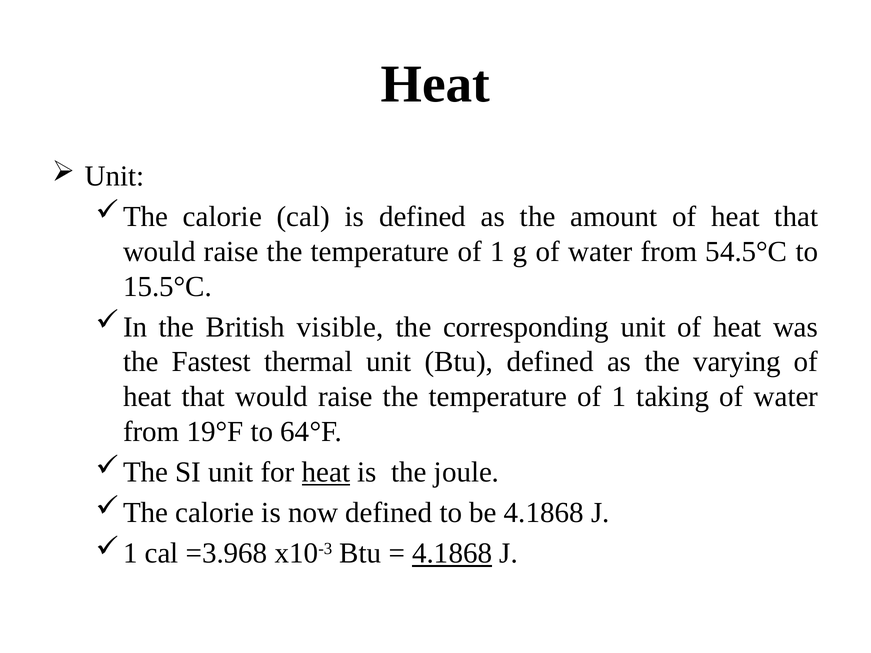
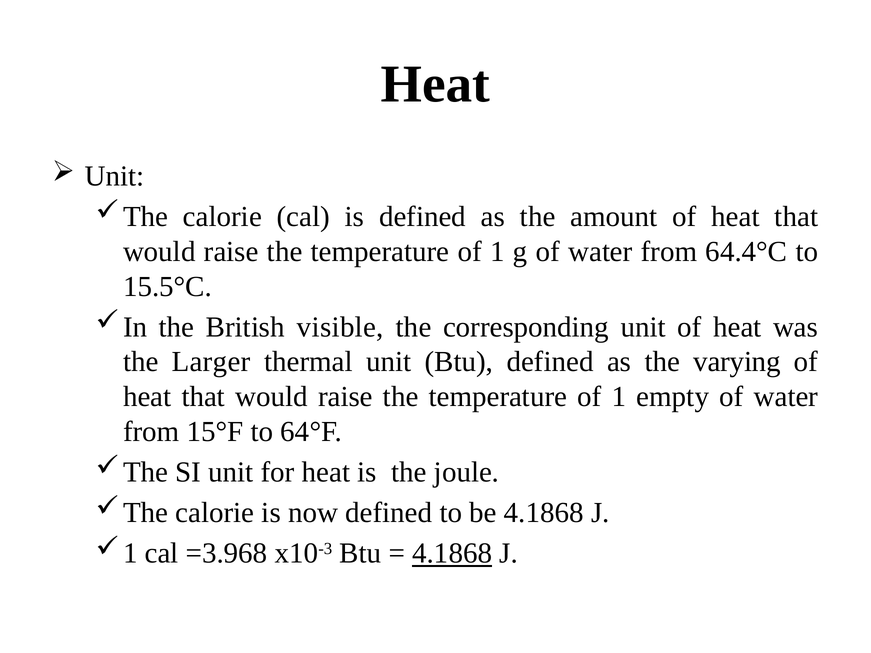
54.5°C: 54.5°C -> 64.4°C (746, 252)
Fastest: Fastest -> Larger (211, 362)
taking: taking -> empty (673, 397)
19°F: 19°F -> 15°F (215, 432)
heat underline: present -> none (326, 472)
